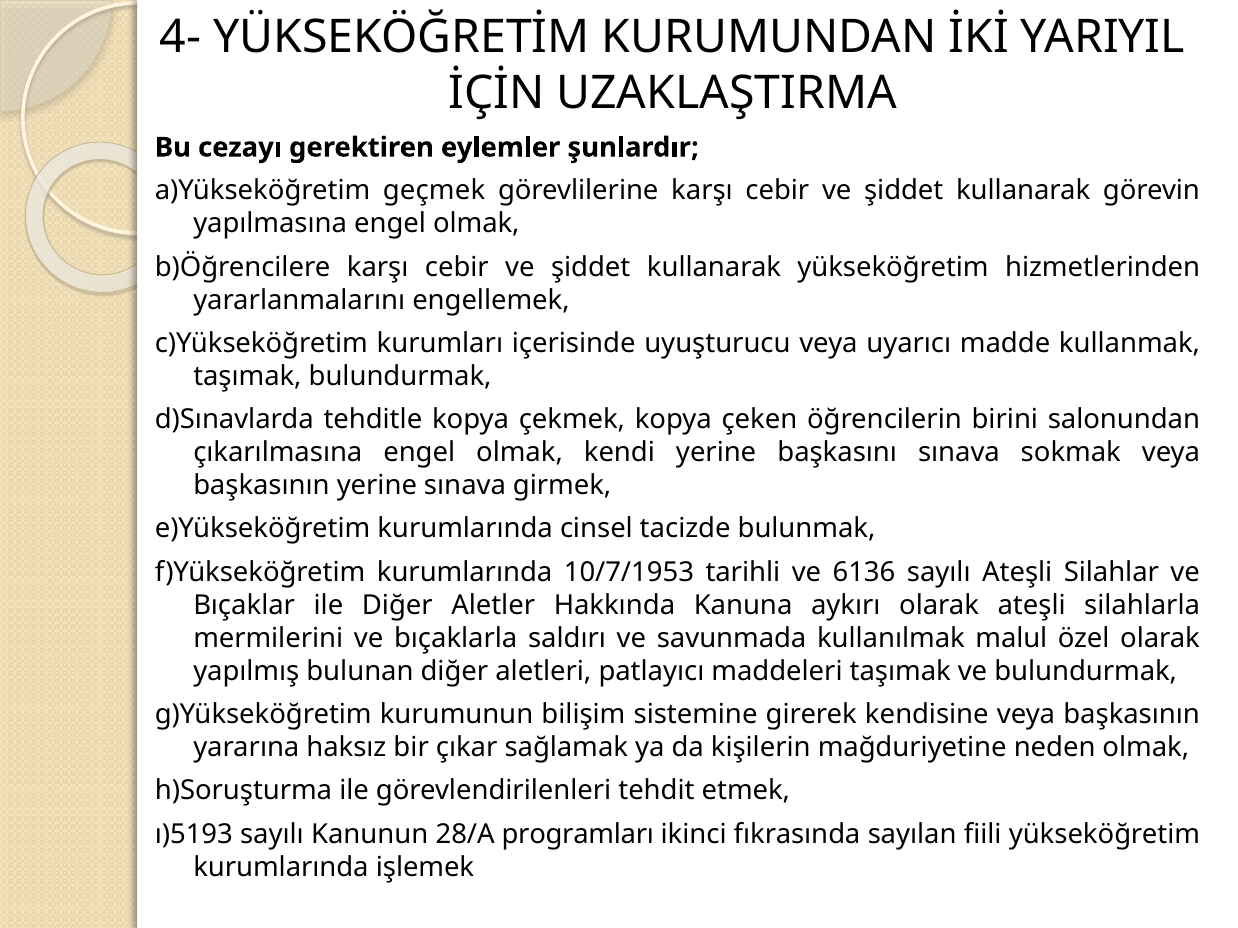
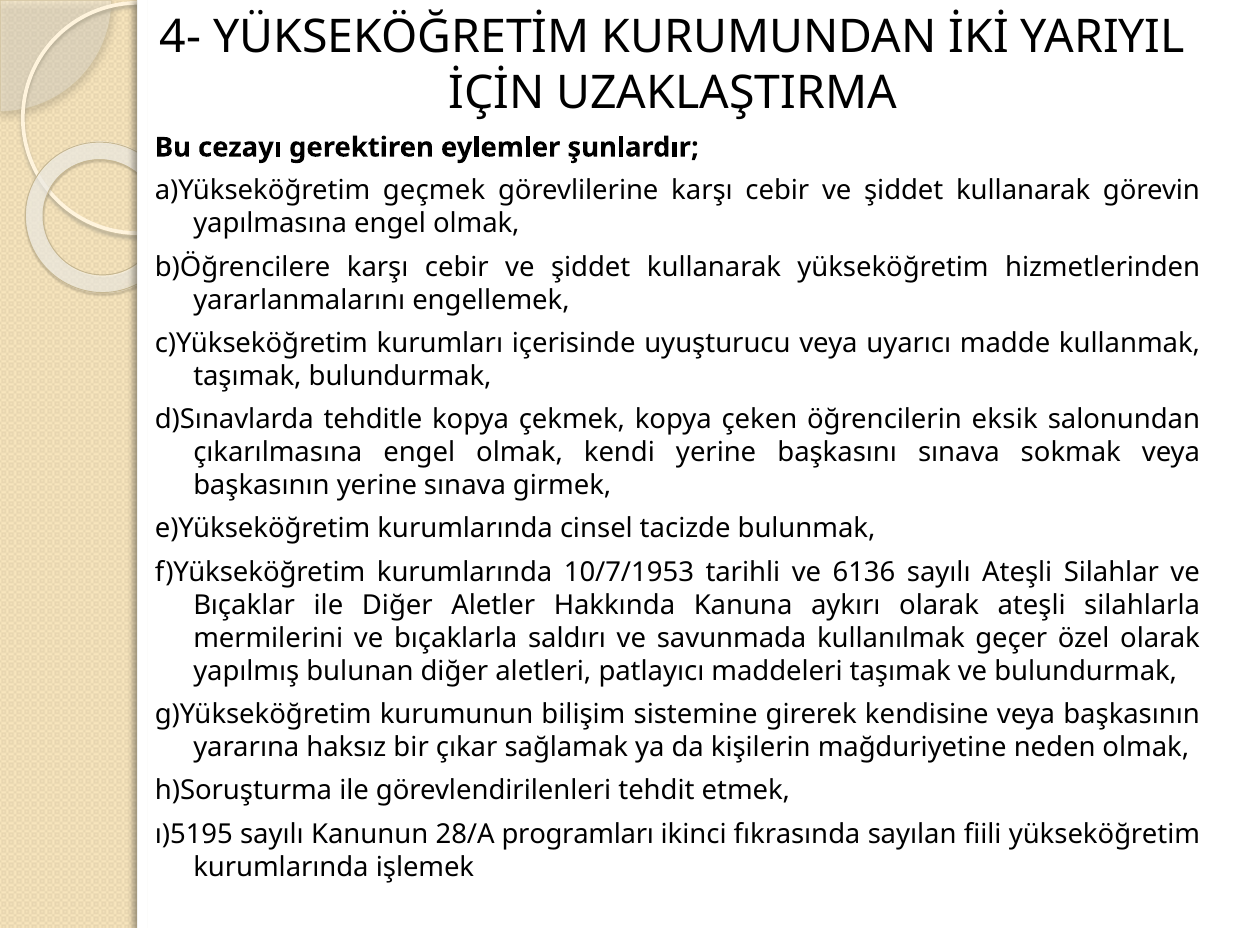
birini: birini -> eksik (1005, 420)
malul: malul -> geçer (1011, 638)
ı)5193: ı)5193 -> ı)5195 (194, 834)
